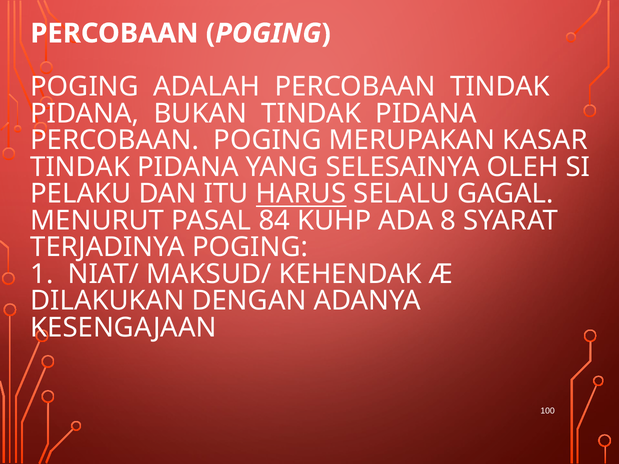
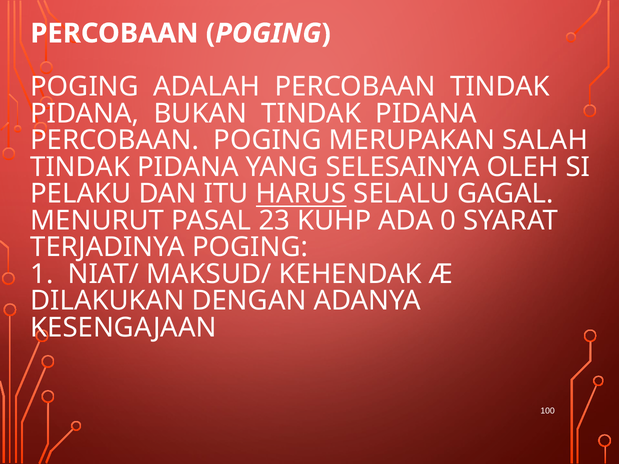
KASAR: KASAR -> SALAH (545, 140)
84: 84 -> 23 (274, 221)
8: 8 -> 0 (448, 221)
